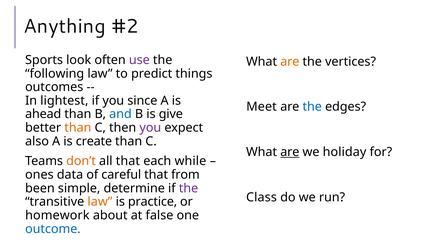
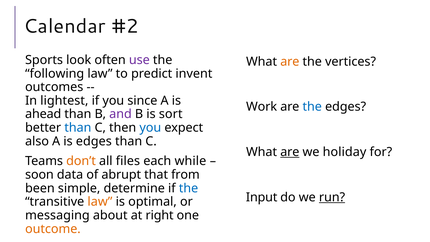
Anything: Anything -> Calendar (65, 26)
things: things -> invent (194, 73)
Meet: Meet -> Work (262, 107)
and colour: blue -> purple (121, 114)
give: give -> sort (171, 114)
than colour: orange -> blue (78, 128)
you colour: purple -> blue (150, 128)
is create: create -> edges (94, 141)
all that: that -> files (128, 161)
ones: ones -> soon (39, 175)
careful: careful -> abrupt (121, 175)
the colour: purple -> blue (189, 188)
Class: Class -> Input (262, 197)
run underline: none -> present (332, 197)
practice: practice -> optimal (153, 202)
homework: homework -> messaging (57, 215)
false: false -> right (160, 215)
outcome colour: blue -> orange (53, 229)
